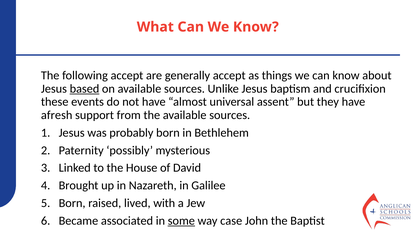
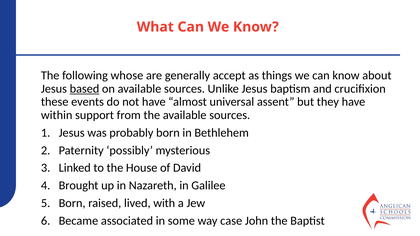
following accept: accept -> whose (127, 76)
afresh: afresh -> within (57, 115)
some underline: present -> none (181, 221)
